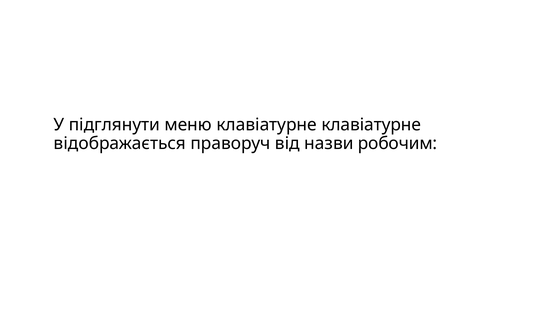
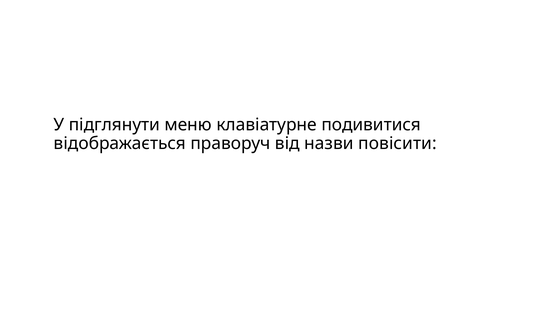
клавіатурне клавіатурне: клавіатурне -> подивитися (371, 125)
робочим: робочим -> повісити (397, 143)
